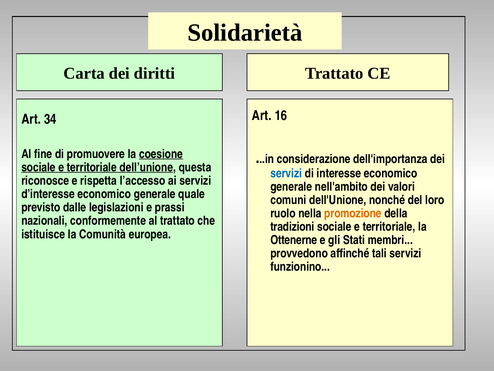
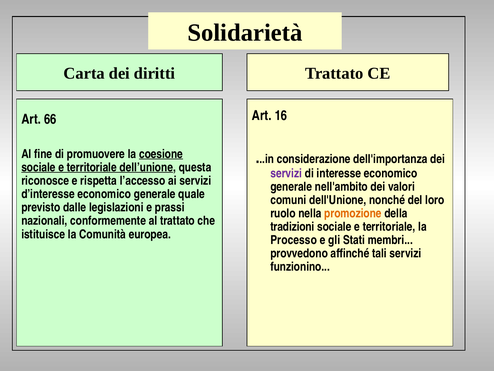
34: 34 -> 66 (50, 119)
servizi colour: blue -> purple (286, 173)
Ottenerne: Ottenerne -> Processo (294, 240)
